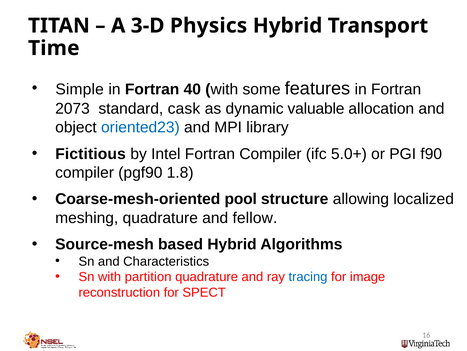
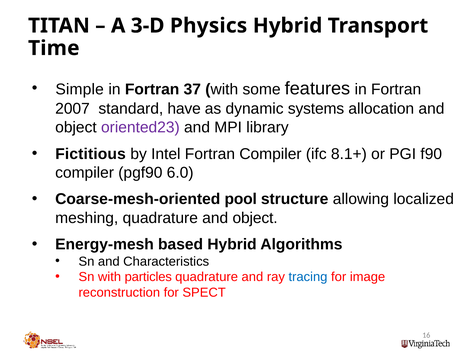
40: 40 -> 37 (192, 89)
2073: 2073 -> 2007 (72, 108)
cask: cask -> have (184, 108)
valuable: valuable -> systems (316, 108)
oriented23 colour: blue -> purple (140, 127)
5.0+: 5.0+ -> 8.1+ (349, 154)
1.8: 1.8 -> 6.0 (180, 172)
quadrature and fellow: fellow -> object (255, 217)
Source-mesh: Source-mesh -> Energy-mesh (104, 244)
partition: partition -> particles (148, 276)
